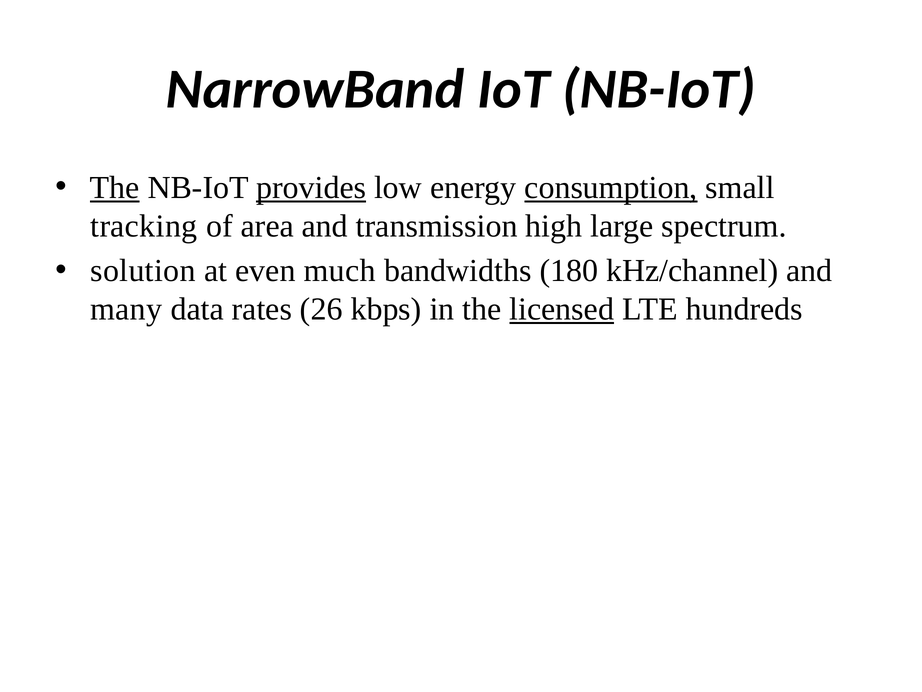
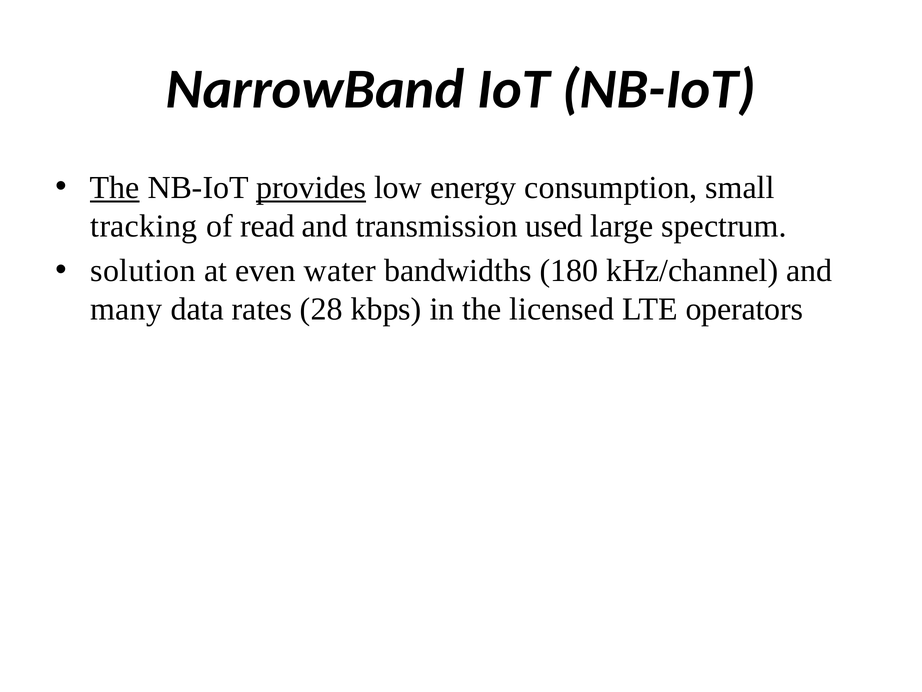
consumption underline: present -> none (611, 187)
area: area -> read (267, 226)
high: high -> used (554, 226)
much: much -> water (340, 271)
26: 26 -> 28 (321, 309)
licensed underline: present -> none (562, 309)
hundreds: hundreds -> operators (744, 309)
